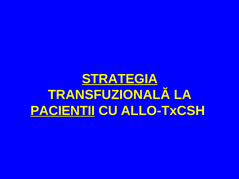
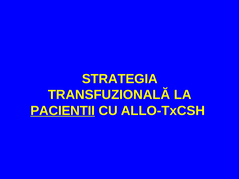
STRATEGIA underline: present -> none (120, 79)
